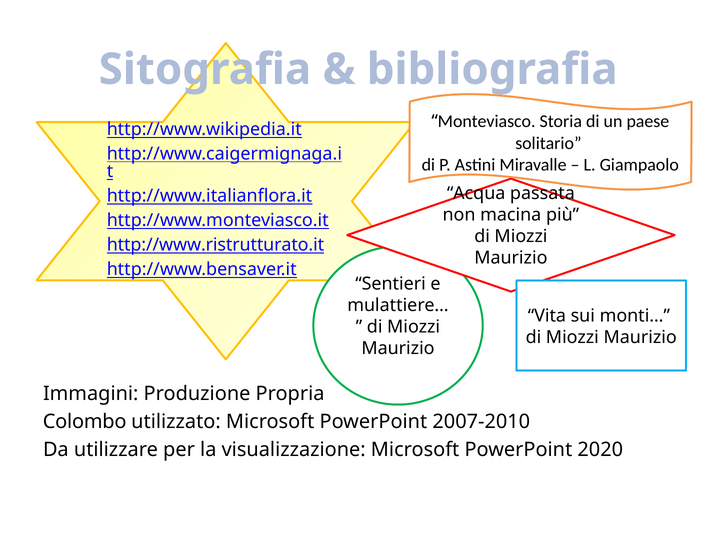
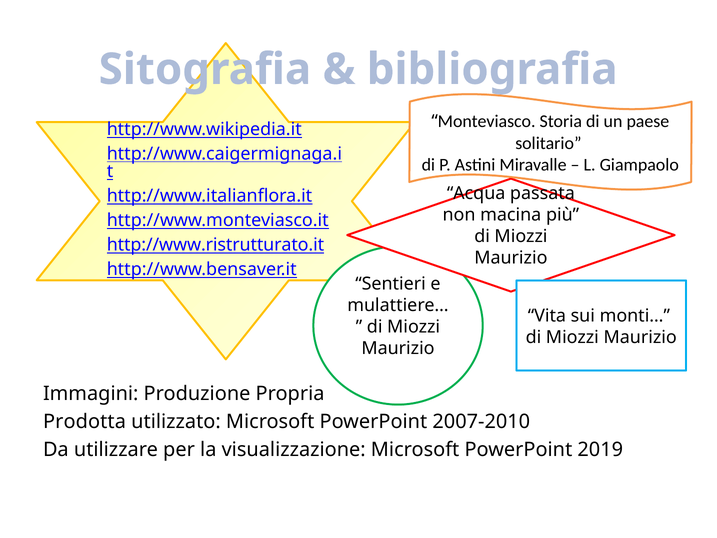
Colombo: Colombo -> Prodotta (84, 422)
2020: 2020 -> 2019 (600, 450)
